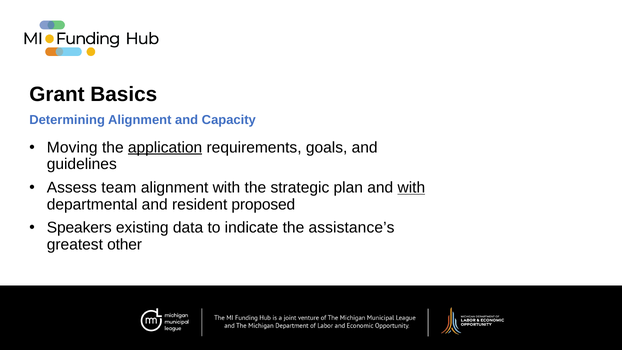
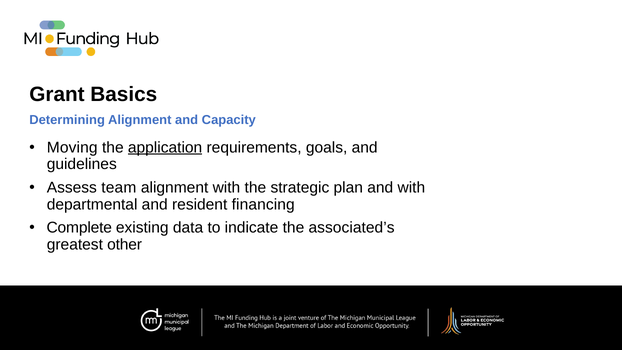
with underline: present -> none (411, 188)
proposed: proposed -> financing (263, 204)
Speakers: Speakers -> Complete (79, 228)
assistance’s: assistance’s -> associated’s (352, 228)
